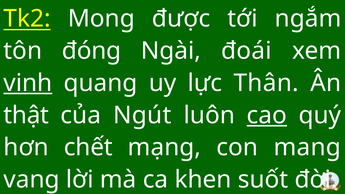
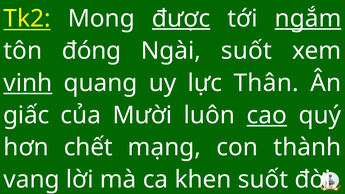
được underline: none -> present (181, 19)
ngắm underline: none -> present (308, 19)
Ngài đoái: đoái -> suốt (246, 51)
thật: thật -> giấc (26, 115)
Ngút: Ngút -> Mười (142, 115)
mang: mang -> thành (307, 147)
